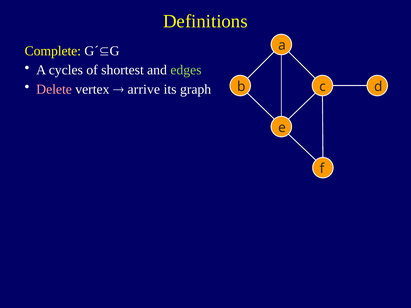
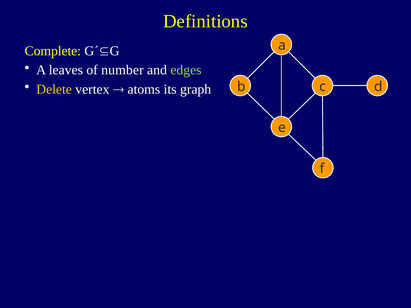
cycles: cycles -> leaves (66, 70)
shortest: shortest -> number (122, 70)
Delete colour: pink -> yellow (54, 89)
arrive: arrive -> atoms (144, 89)
